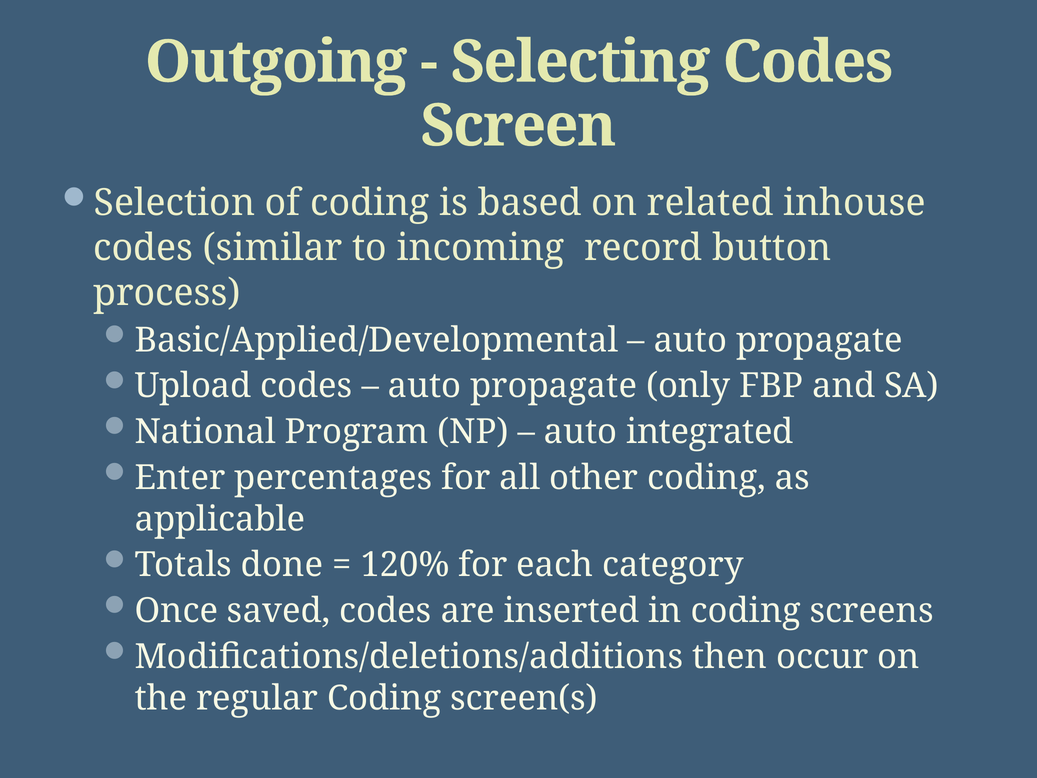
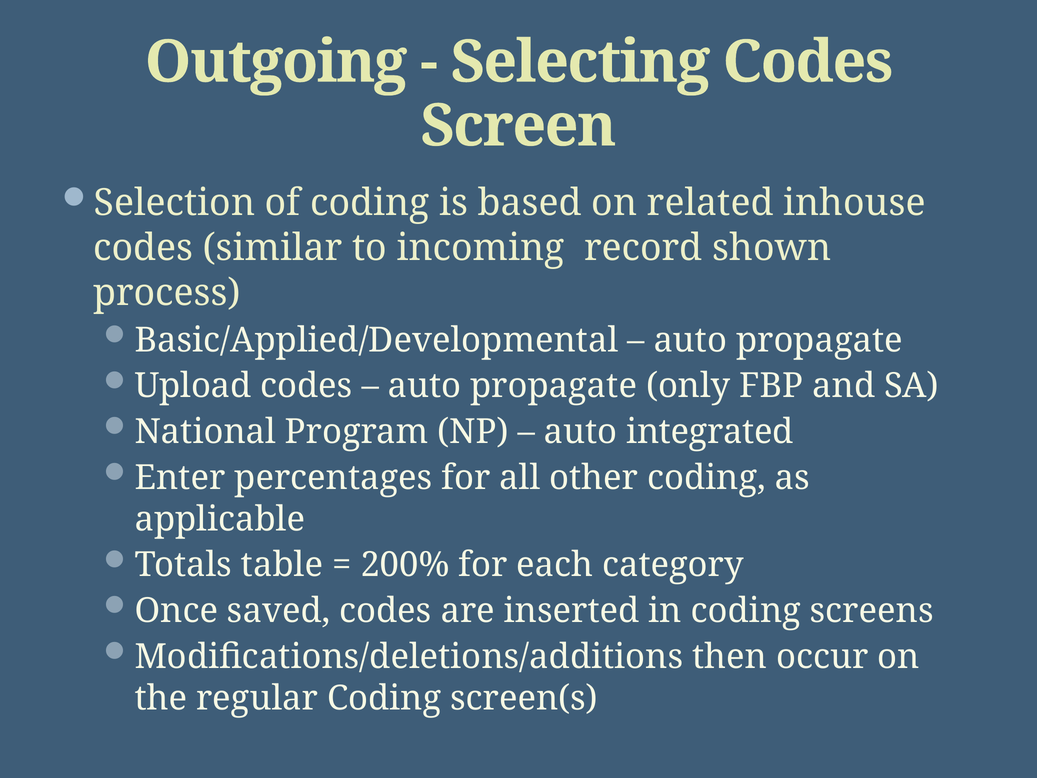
button: button -> shown (772, 248)
done: done -> table (282, 565)
120%: 120% -> 200% (405, 565)
